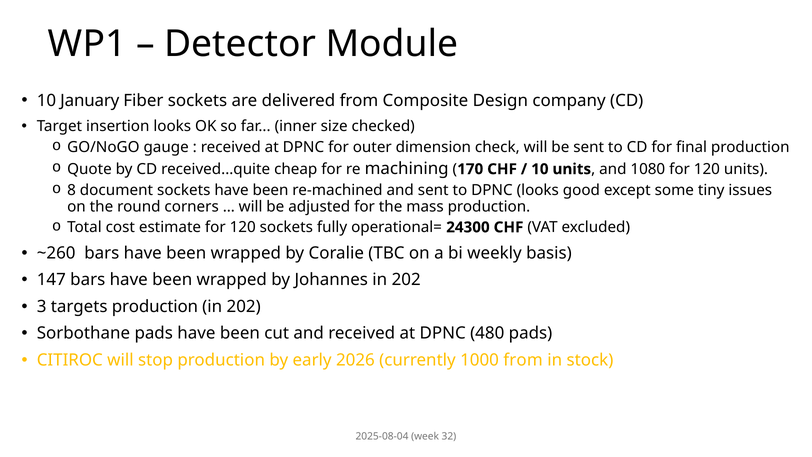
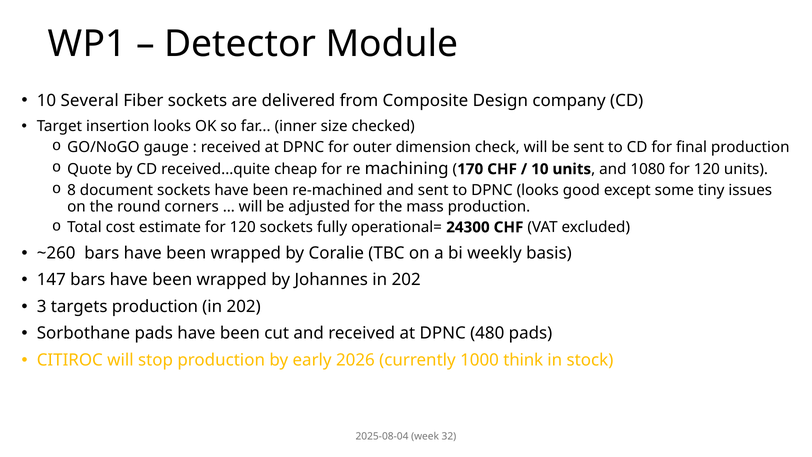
January: January -> Several (90, 100)
1000 from: from -> think (523, 360)
